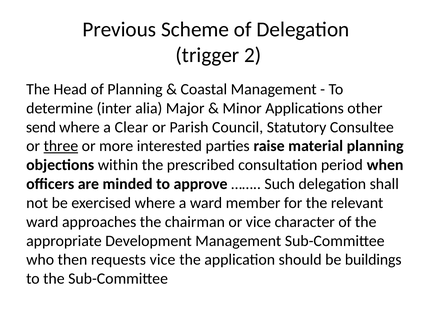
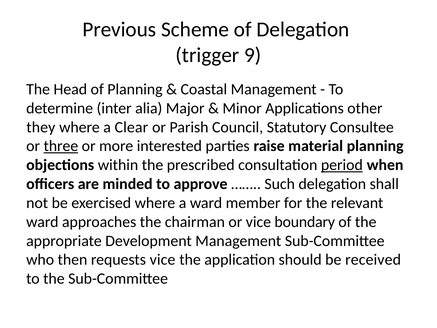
2: 2 -> 9 (253, 55)
send: send -> they (41, 127)
period underline: none -> present (342, 165)
character: character -> boundary (305, 222)
buildings: buildings -> received (373, 260)
